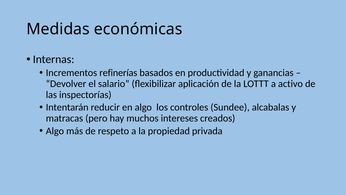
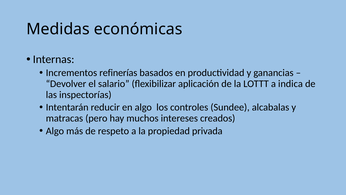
activo: activo -> indica (290, 84)
